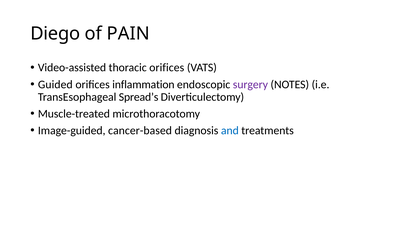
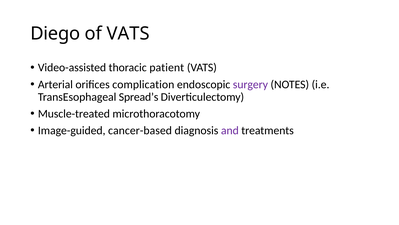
of PAIN: PAIN -> VATS (128, 34)
thoracic orifices: orifices -> patient (167, 67)
Guided: Guided -> Arterial (55, 84)
inflammation: inflammation -> complication (143, 84)
and colour: blue -> purple (230, 130)
